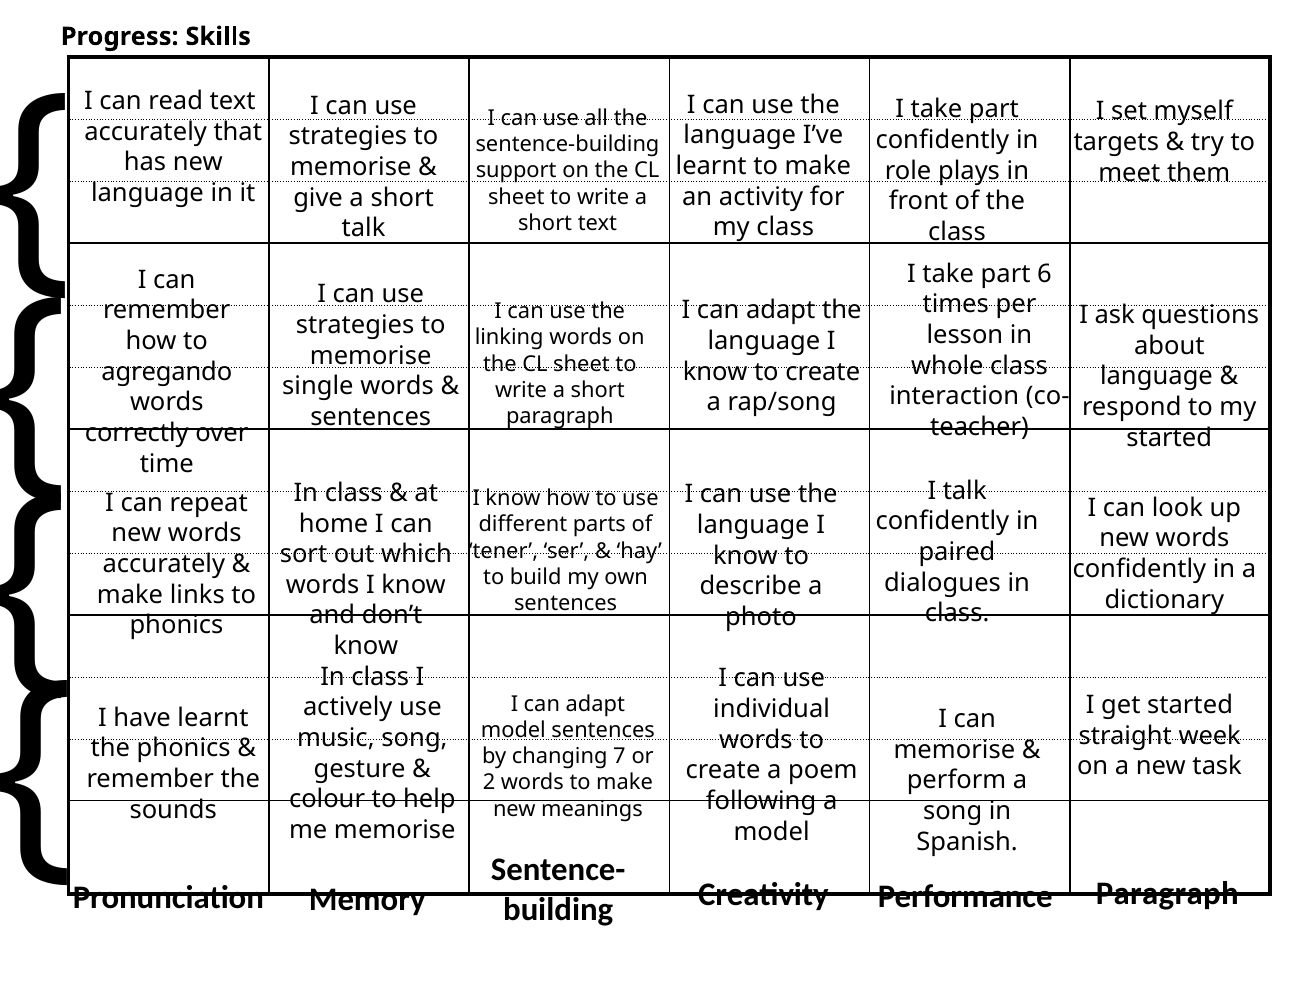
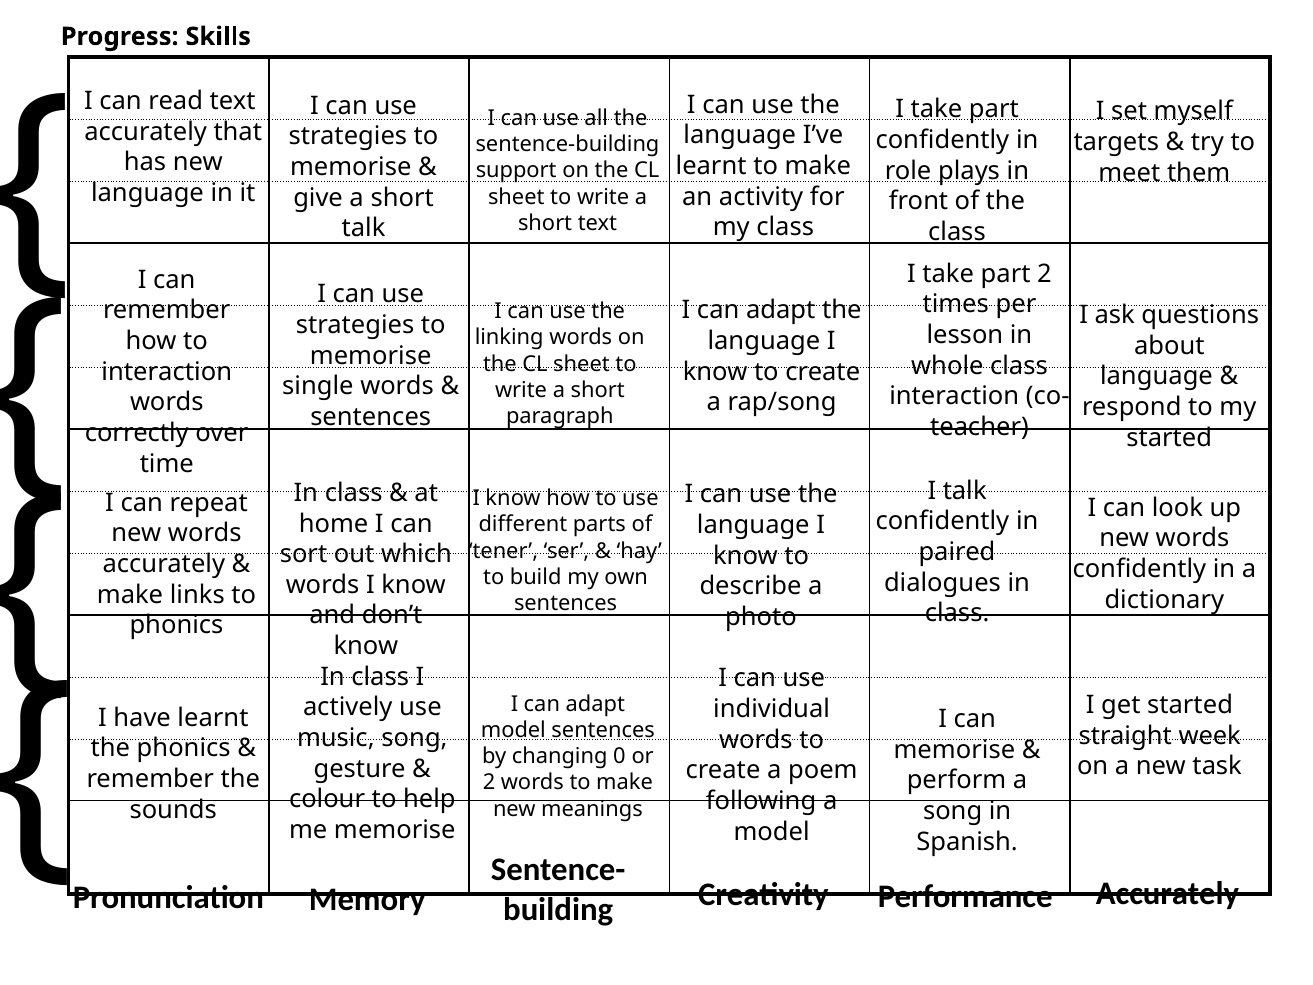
part 6: 6 -> 2 (1044, 274)
agregando: agregando -> interaction (167, 372)
7: 7 -> 0 (619, 756)
Performance Paragraph: Paragraph -> Accurately (1168, 893)
